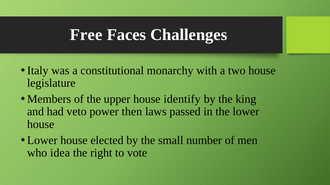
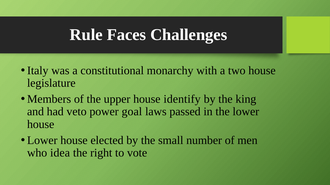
Free: Free -> Rule (86, 35)
then: then -> goal (132, 112)
